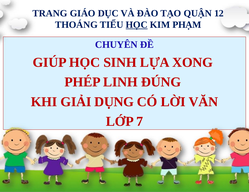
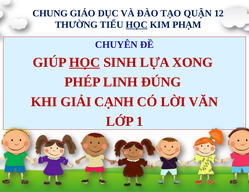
TRANG: TRANG -> CHUNG (50, 13)
THOÁNG: THOÁNG -> THƯỜNG (76, 25)
HỌC underline: none -> present (85, 62)
DỤNG: DỤNG -> CẠNH (114, 101)
7: 7 -> 1 (140, 121)
